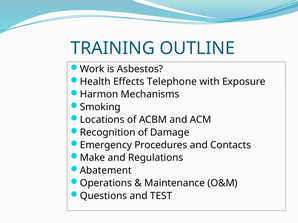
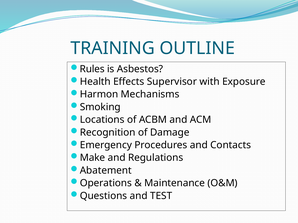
Work: Work -> Rules (92, 69)
Telephone: Telephone -> Supervisor (172, 82)
